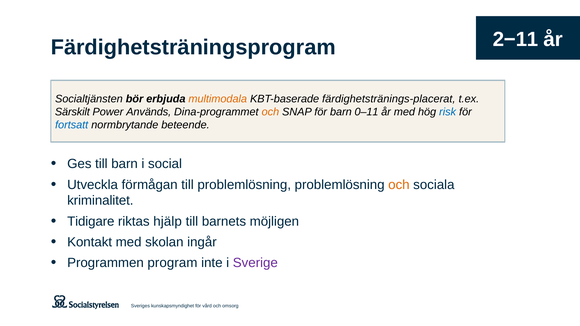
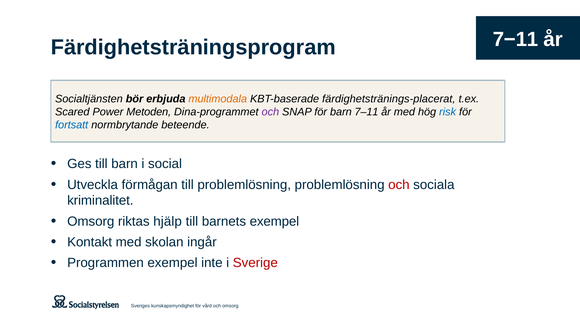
2−11: 2−11 -> 7−11 (515, 39)
Särskilt: Särskilt -> Scared (72, 112)
Används: Används -> Metoden (149, 112)
och colour: orange -> purple (270, 112)
0–11: 0–11 -> 7–11 (367, 112)
och colour: orange -> red (399, 185)
Tidigare: Tidigare -> Omsorg (91, 222)
barnets möjligen: möjligen -> exempel (274, 222)
Programmen program: program -> exempel (172, 263)
Sverige colour: purple -> red (255, 263)
